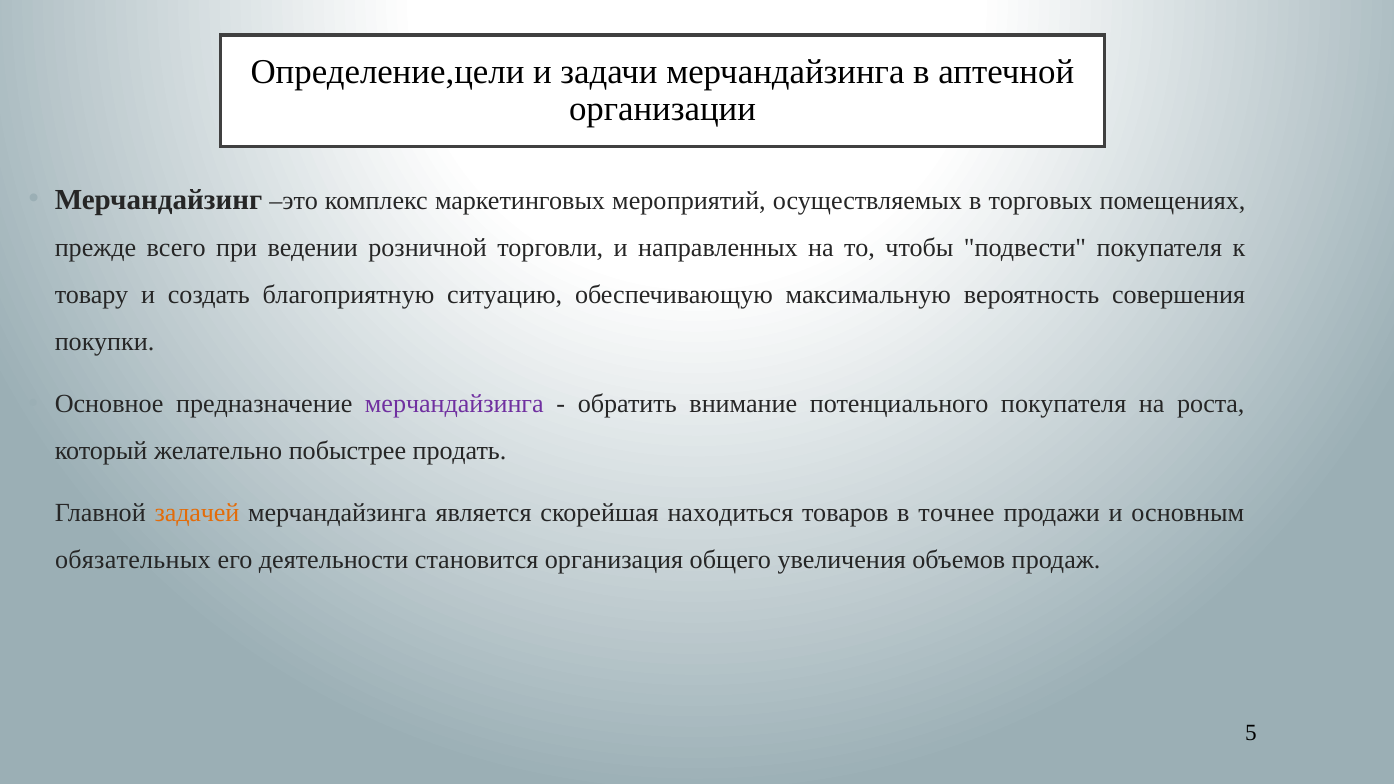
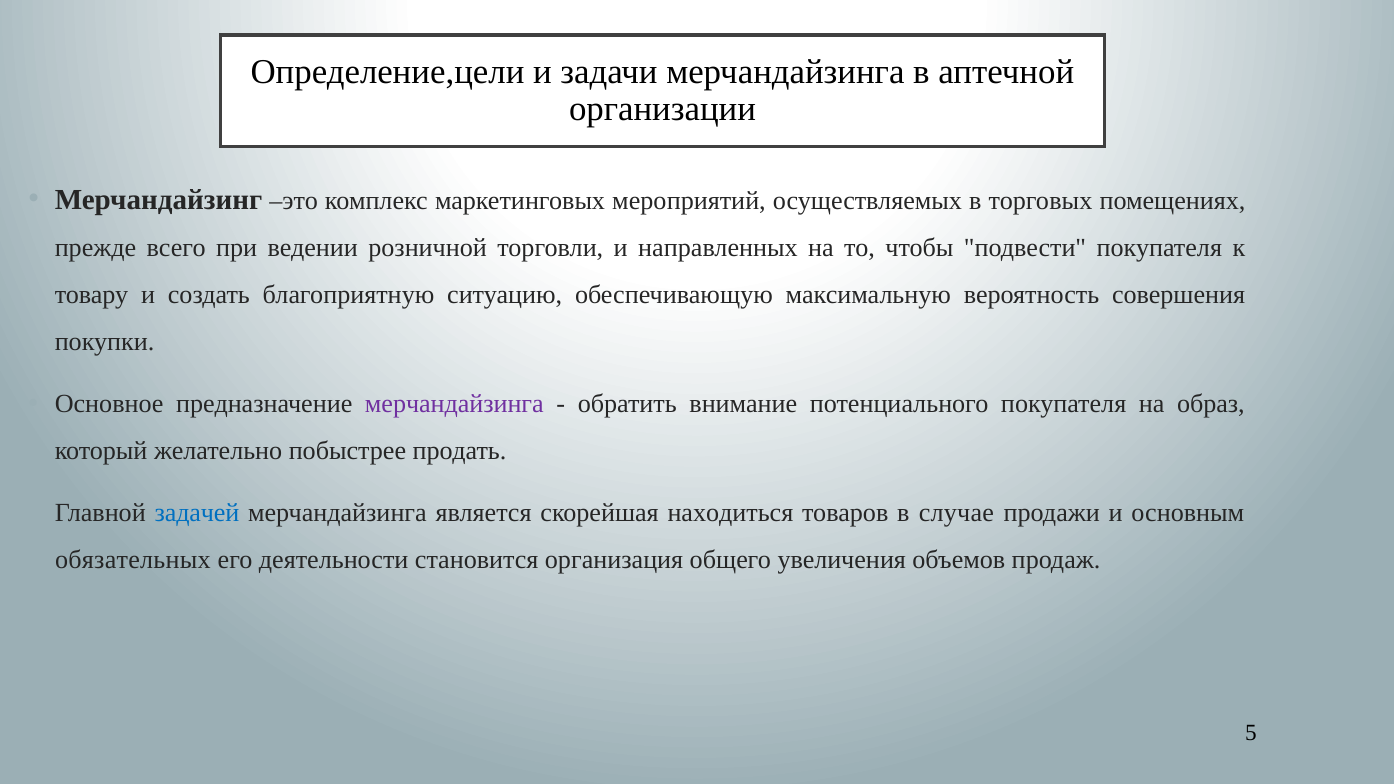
роста: роста -> образ (1211, 404)
задачей colour: orange -> blue (197, 513)
точнее: точнее -> случае (956, 513)
